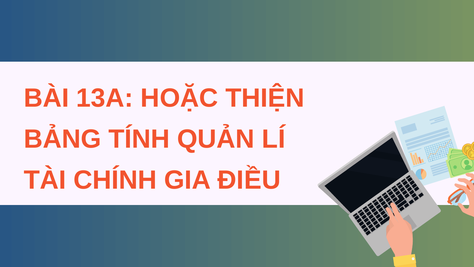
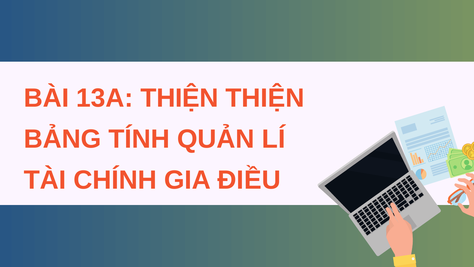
13A HOẶC: HOẶC -> THIỆN (180, 98)
